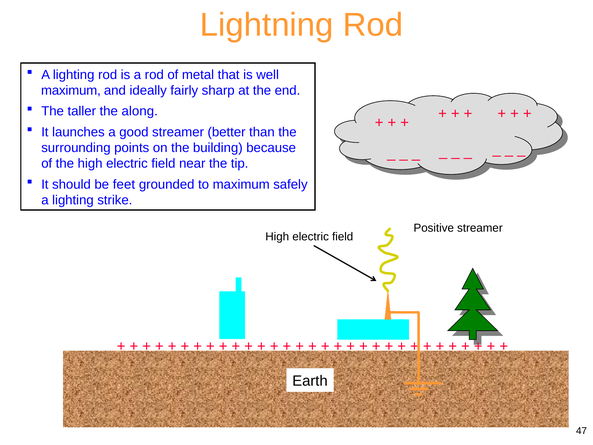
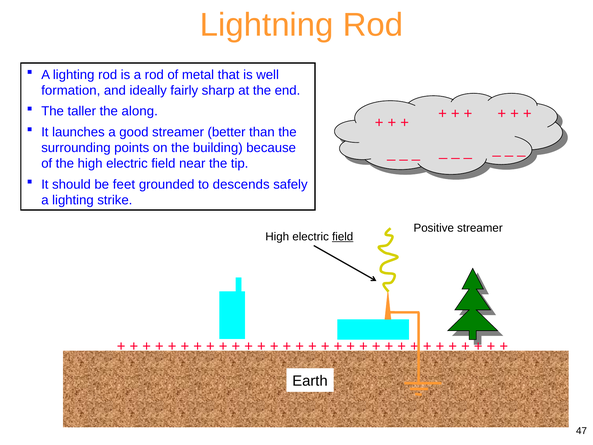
maximum: maximum -> formation (71, 90)
to maximum: maximum -> descends (241, 184)
field underline: none -> present (343, 237)
